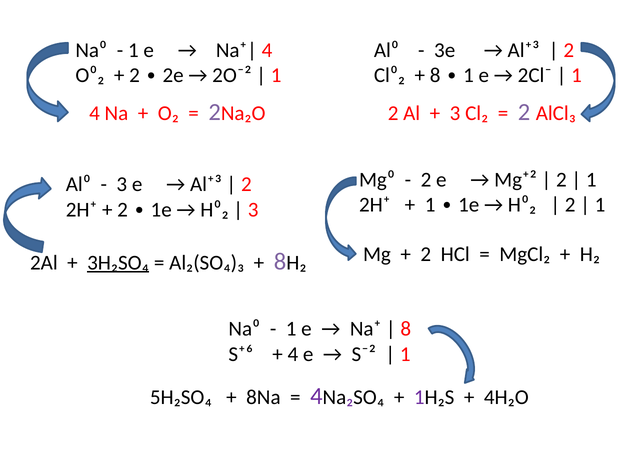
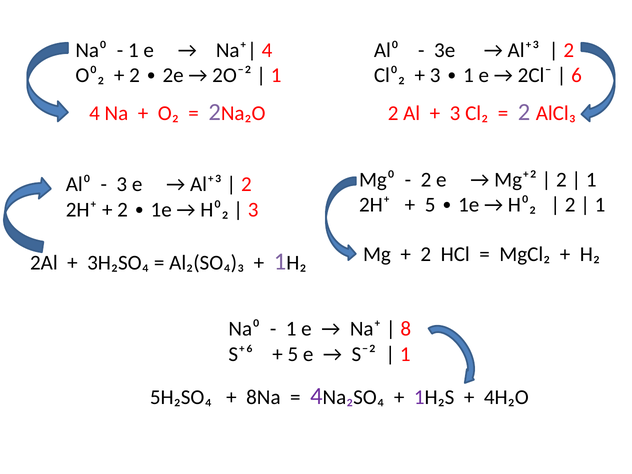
1: 1 -> 6 (577, 75)
8: 8 -> 3 (435, 75)
1: 1 -> 5 (430, 205)
3H₂SO₄ underline: present -> none (118, 263)
8: 8 -> 1 (280, 262)
4: 4 -> 5 (293, 354)
